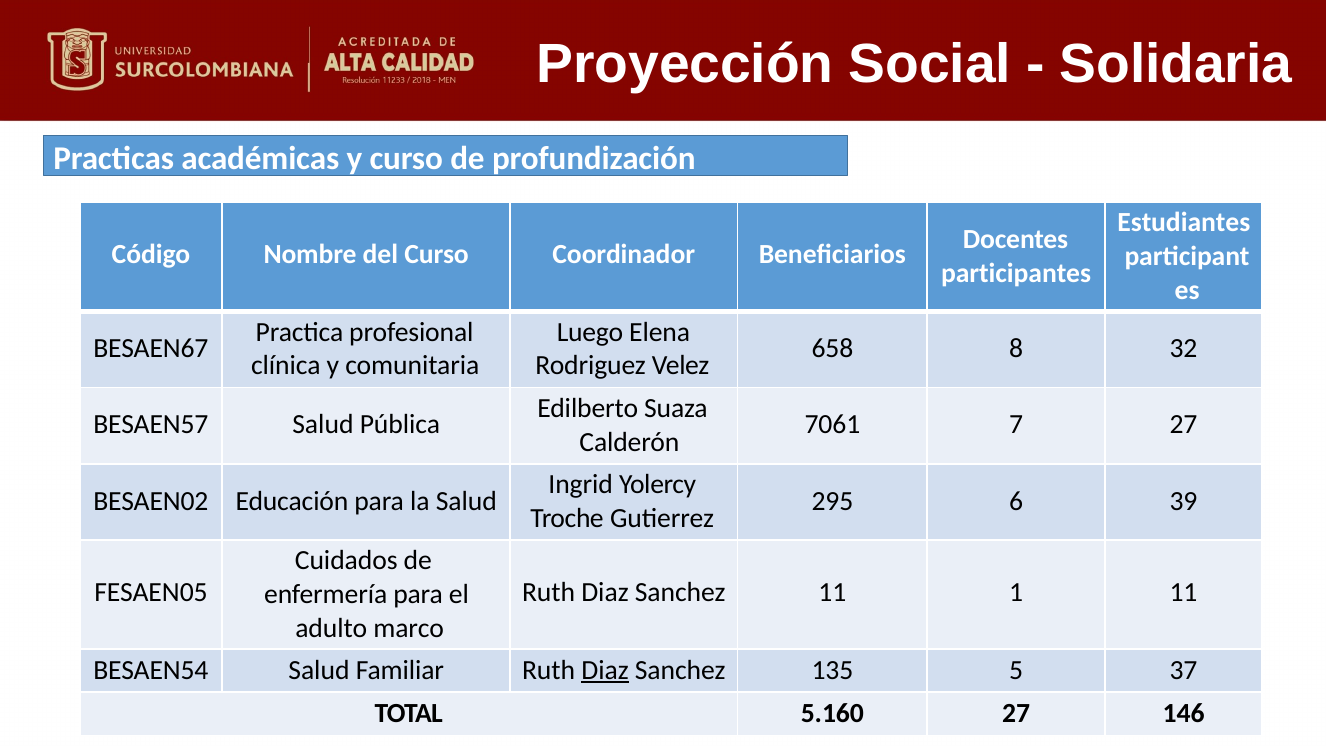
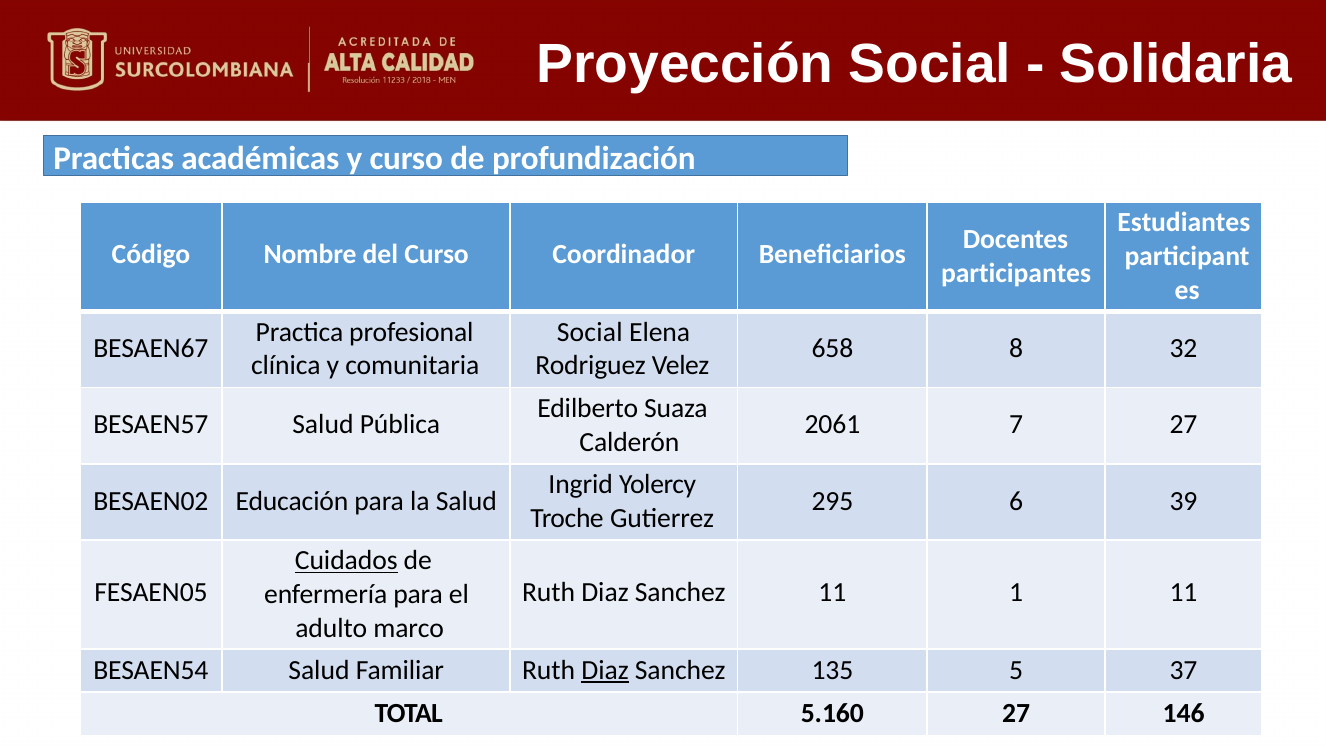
Luego: Luego -> Social (590, 332)
7061: 7061 -> 2061 (832, 425)
Cuidados underline: none -> present (346, 561)
